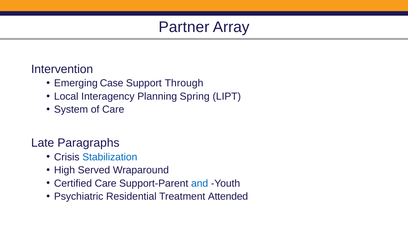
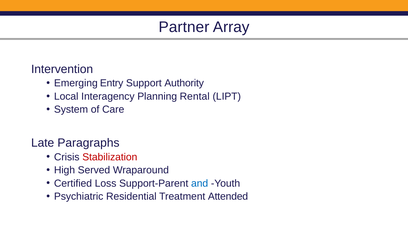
Case: Case -> Entry (112, 83)
Through: Through -> Authority (184, 83)
Spring: Spring -> Rental (195, 96)
Stabilization colour: blue -> red (110, 157)
Certified Care: Care -> Loss (106, 183)
